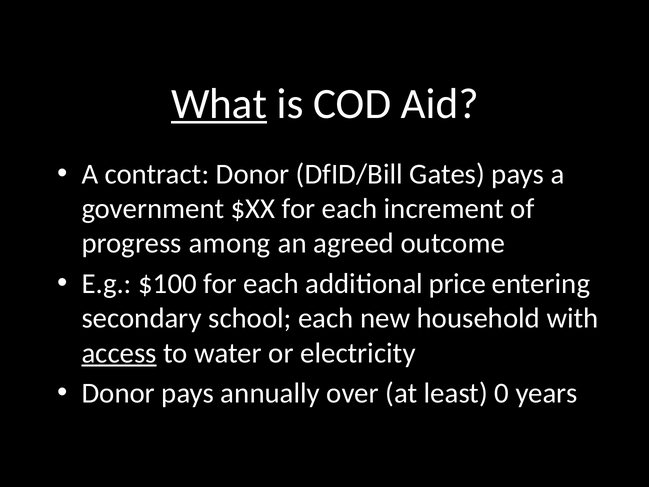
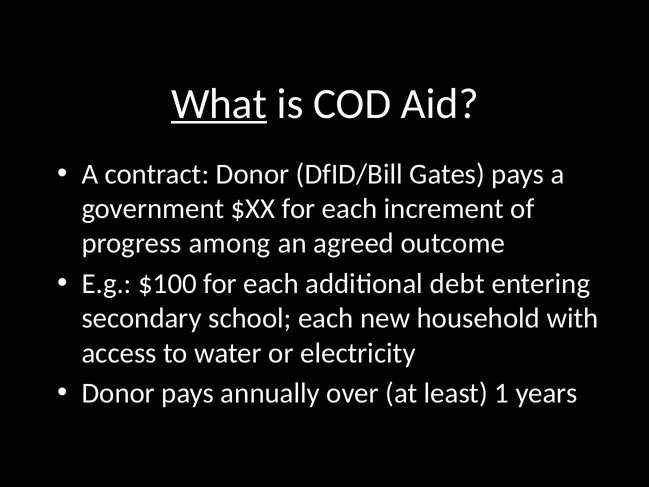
price: price -> debt (457, 284)
access underline: present -> none (119, 353)
0: 0 -> 1 (502, 393)
